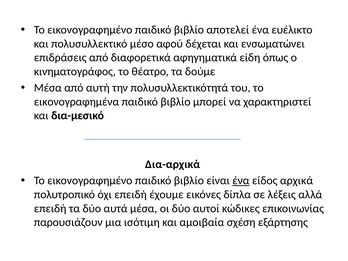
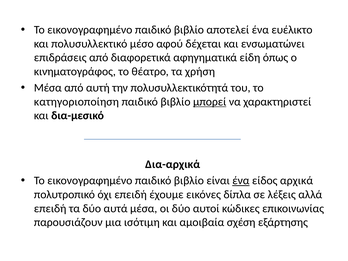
δούμε: δούμε -> χρήση (200, 72)
εικονογραφημένα: εικονογραφημένα -> κατηγοριοποίηση (76, 102)
μπορεί underline: none -> present (210, 102)
